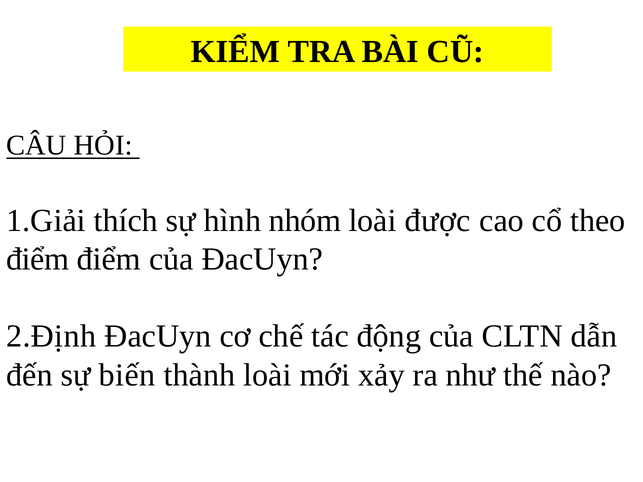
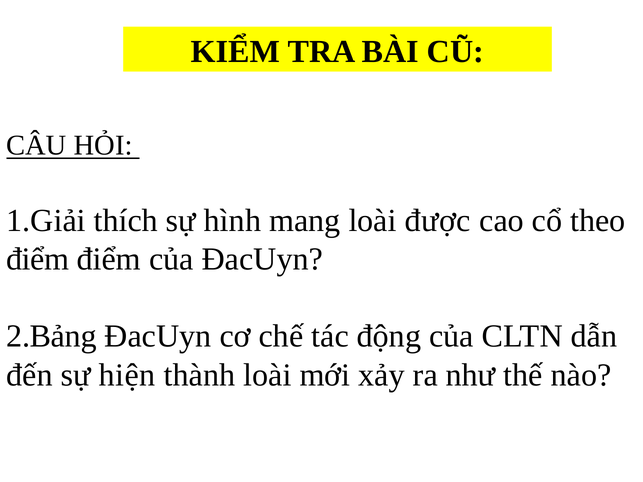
nhóm: nhóm -> mang (305, 221)
2.Định: 2.Định -> 2.Bảng (51, 337)
biến: biến -> hiện (127, 375)
